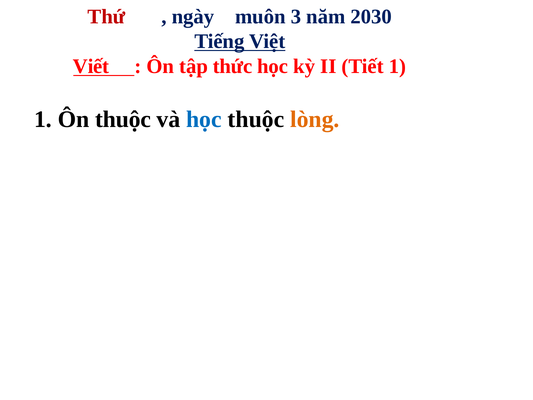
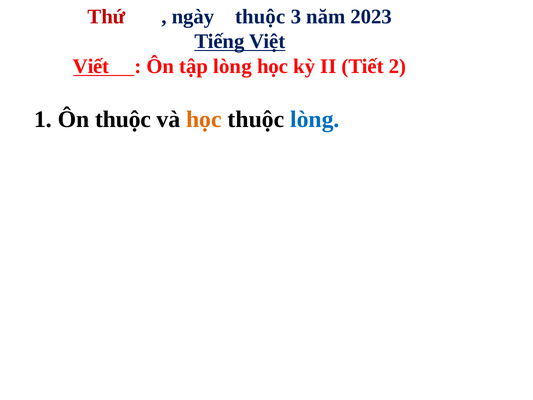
ngày muôn: muôn -> thuộc (260, 16)
2030: 2030 -> 2023 (371, 16)
tập thức: thức -> lòng (232, 66)
Tiết 1: 1 -> 2 (398, 66)
học colour: blue -> orange (204, 119)
lòng colour: orange -> blue (315, 119)
